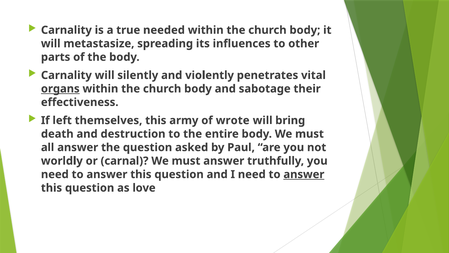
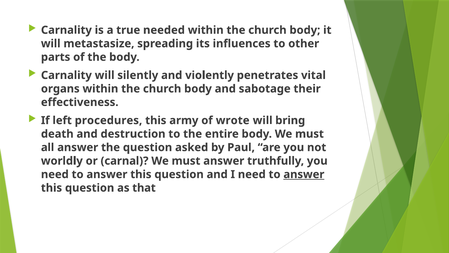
organs underline: present -> none (60, 89)
themselves: themselves -> procedures (108, 120)
love: love -> that (144, 188)
